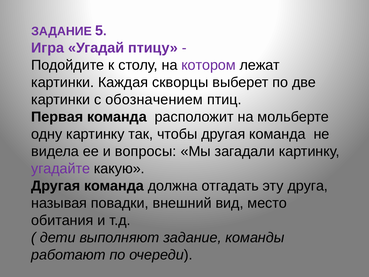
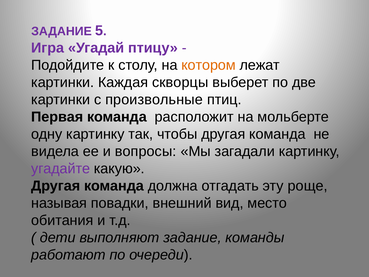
котором colour: purple -> orange (209, 65)
обозначением: обозначением -> произвольные (154, 100)
друга: друга -> роще (308, 186)
